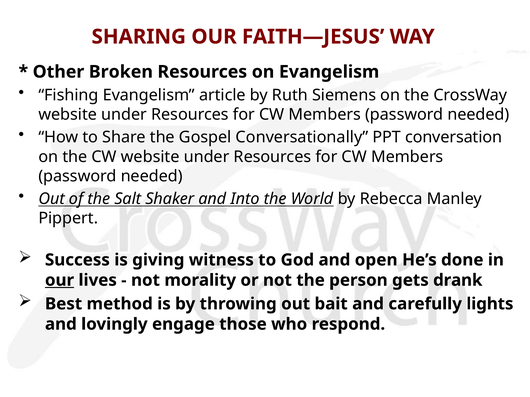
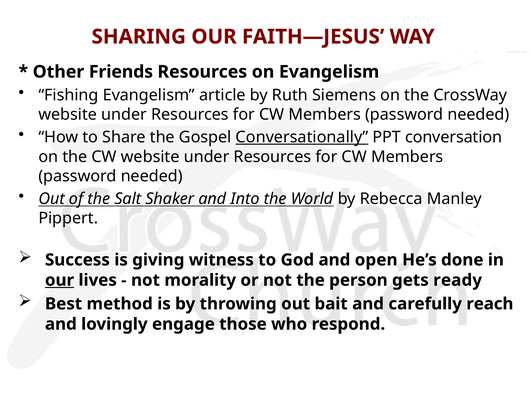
Broken: Broken -> Friends (121, 72)
Conversationally underline: none -> present (302, 137)
drank: drank -> ready (458, 281)
lights: lights -> reach (490, 304)
